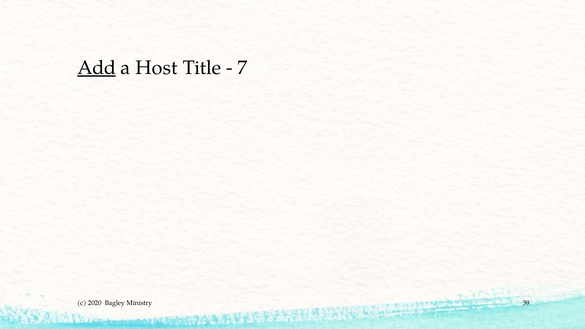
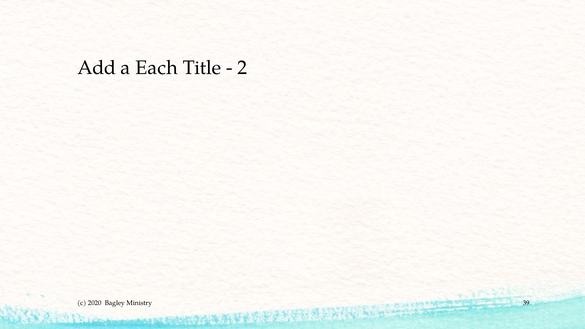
Add underline: present -> none (97, 68)
Host: Host -> Each (157, 68)
7: 7 -> 2 (242, 68)
